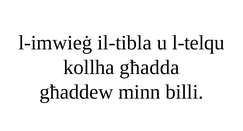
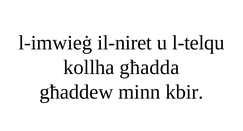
il-tibla: il-tibla -> il-niret (125, 43)
billi: billi -> kbir (184, 92)
